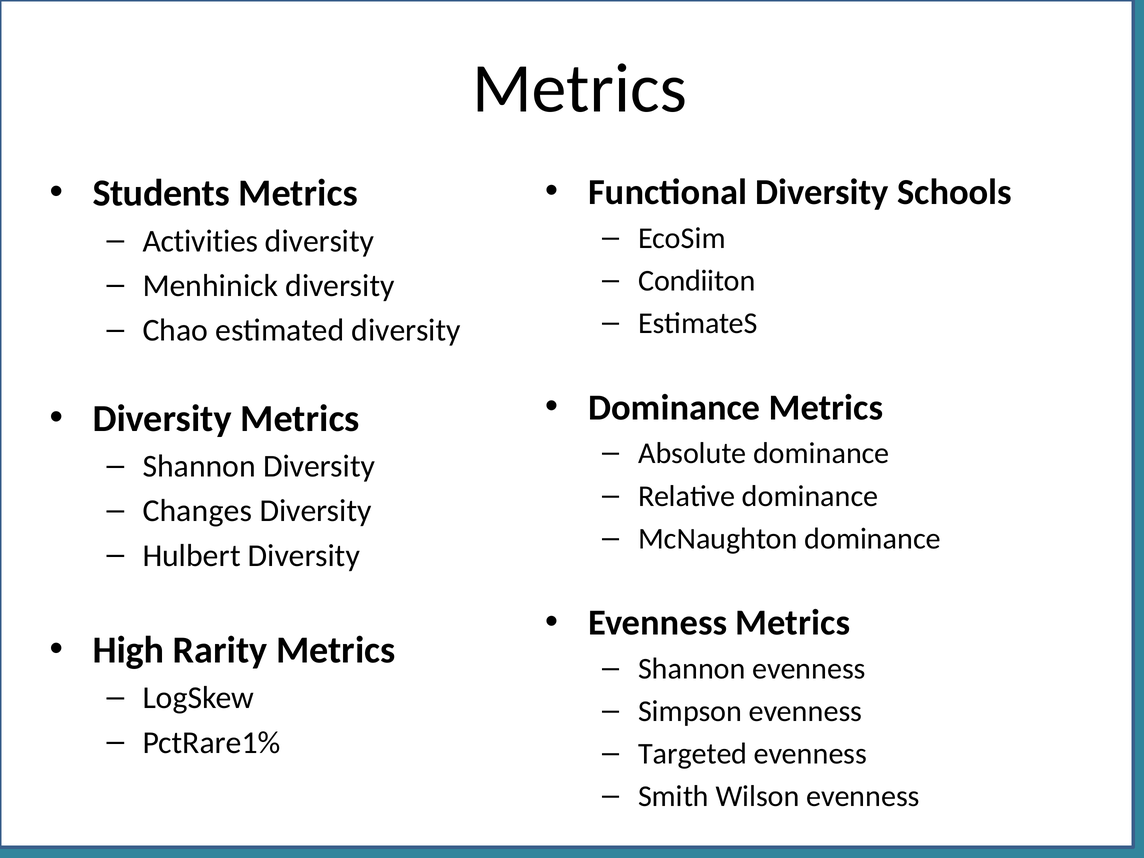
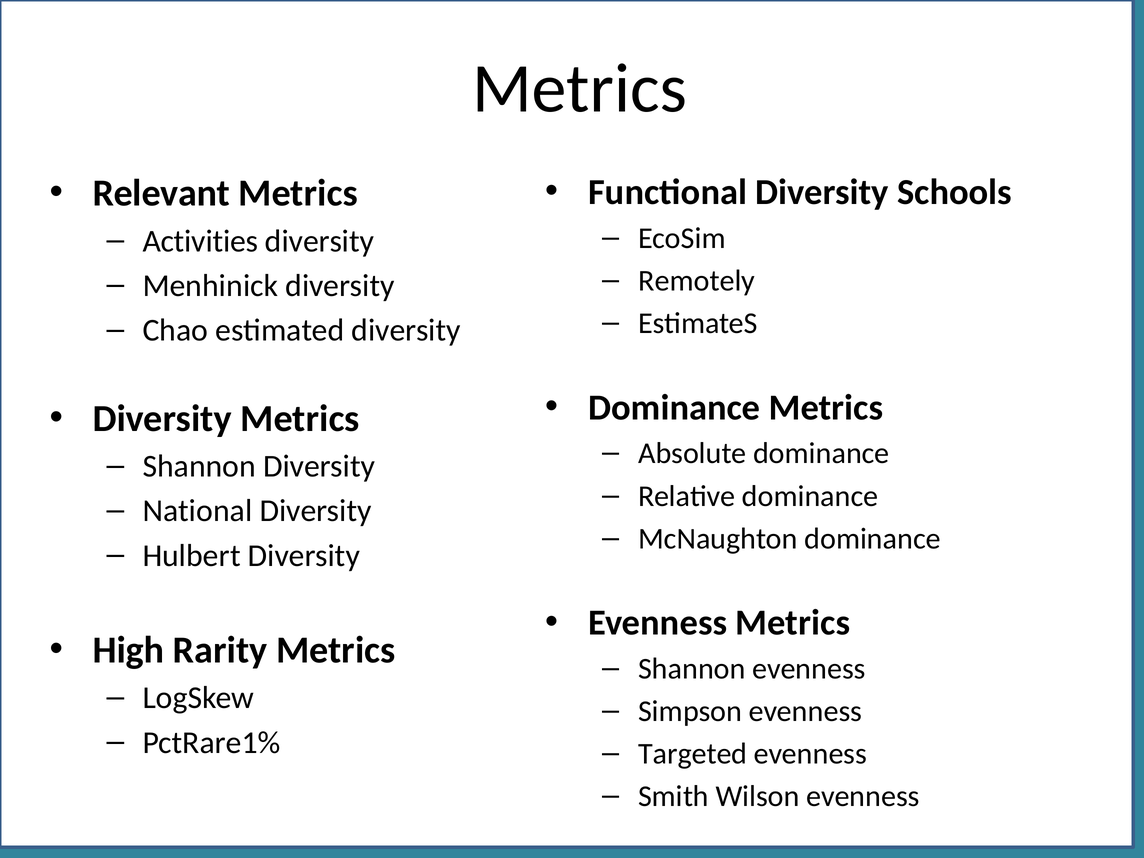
Students: Students -> Relevant (161, 193)
Condiiton: Condiiton -> Remotely (697, 281)
Changes: Changes -> National (197, 511)
